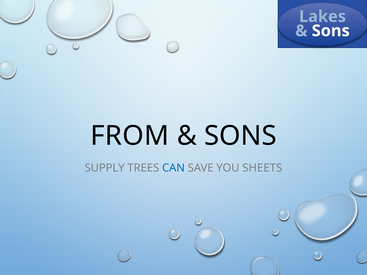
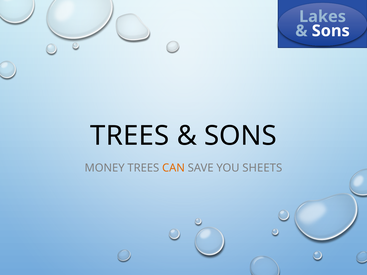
FROM: FROM -> TREES (130, 136)
SUPPLY: SUPPLY -> MONEY (105, 168)
CAN colour: blue -> orange (173, 168)
